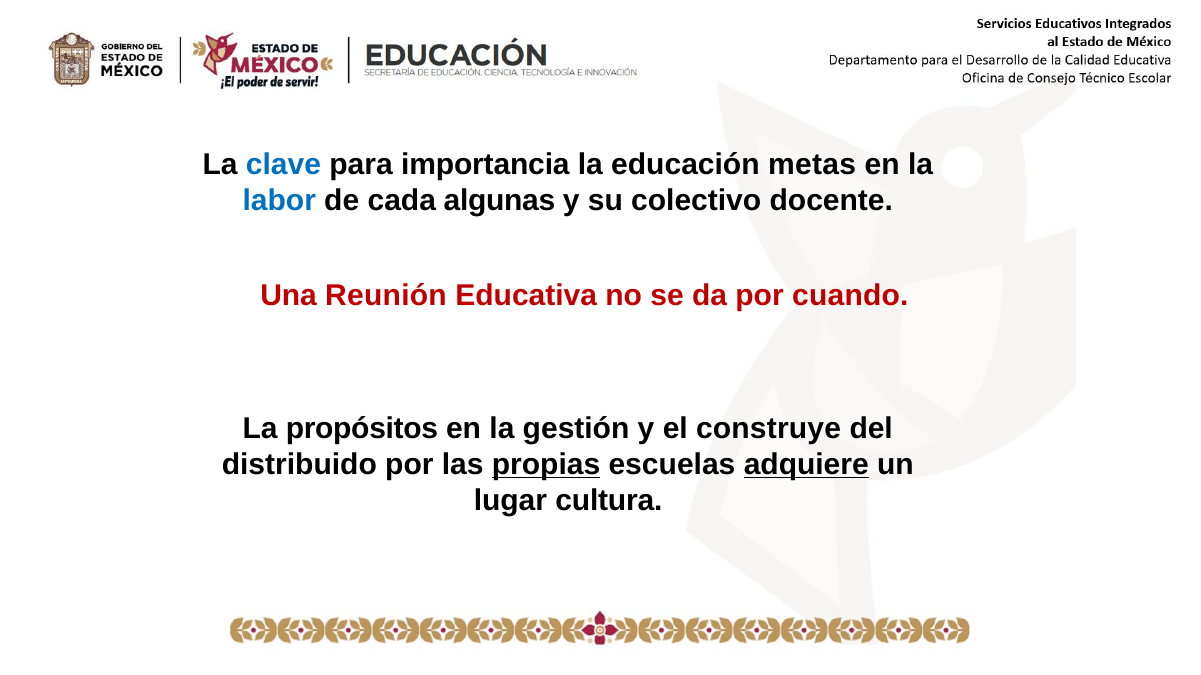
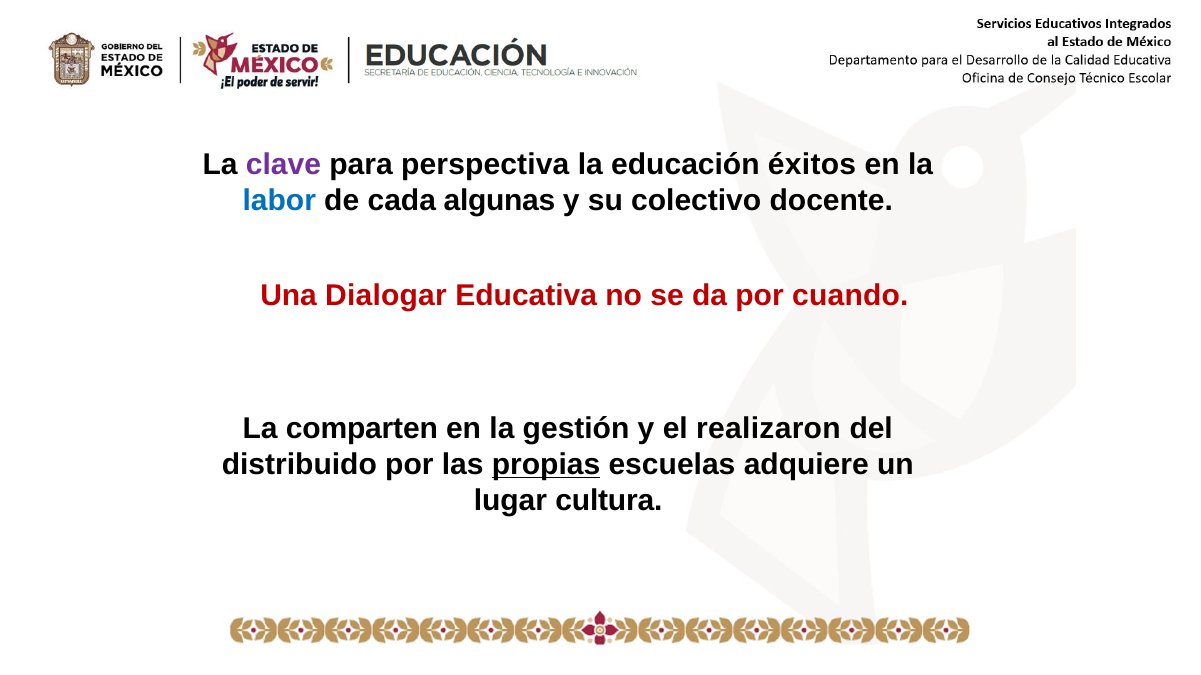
clave colour: blue -> purple (283, 165)
importancia: importancia -> perspectiva (485, 165)
metas: metas -> éxitos (812, 165)
Reunión: Reunión -> Dialogar (386, 296)
propósitos: propósitos -> comparten (362, 429)
construye: construye -> realizaron (768, 429)
adquiere underline: present -> none (806, 465)
